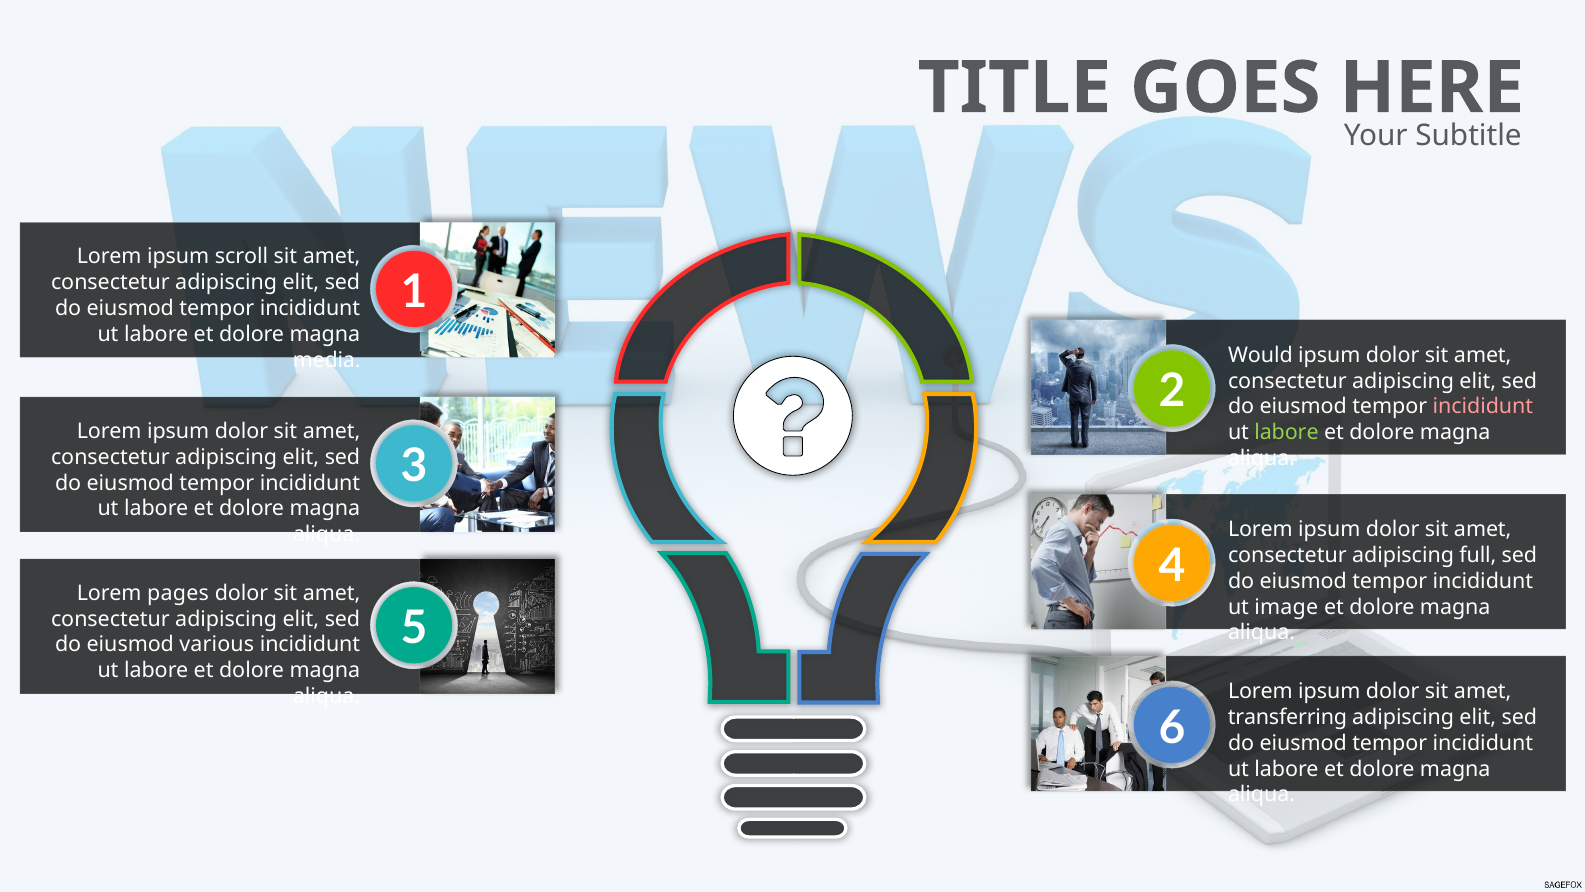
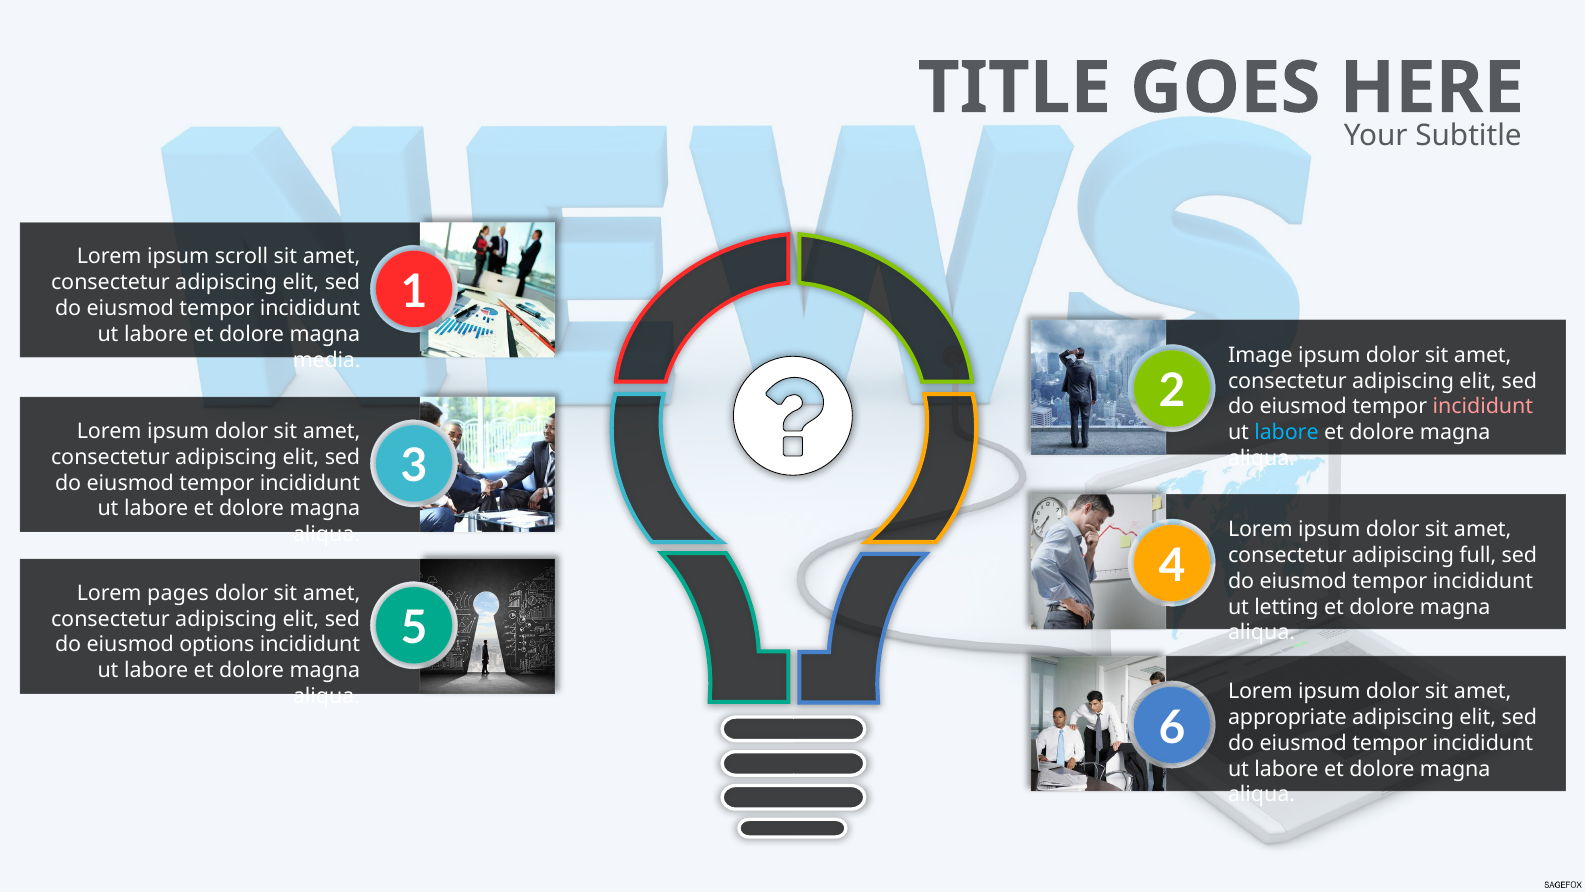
Would: Would -> Image (1260, 355)
labore colour: light green -> light blue (1286, 432)
image: image -> letting (1287, 607)
various: various -> options (217, 645)
transferring: transferring -> appropriate (1287, 717)
